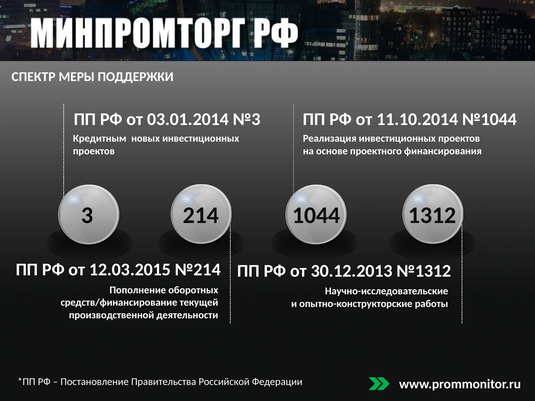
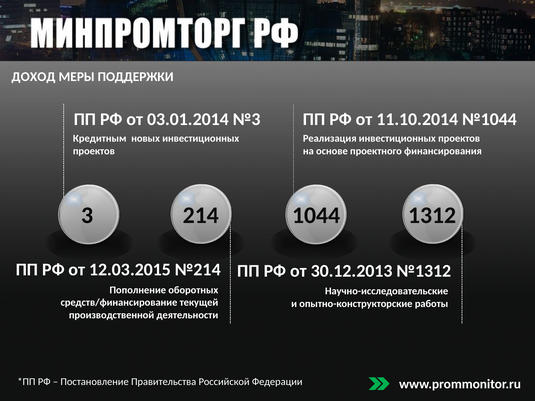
СПЕКТР: СПЕКТР -> ДОХОД (34, 77)
